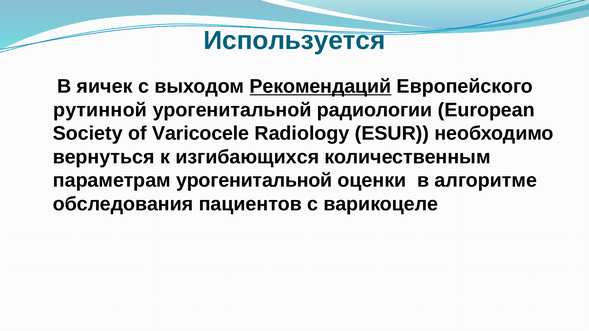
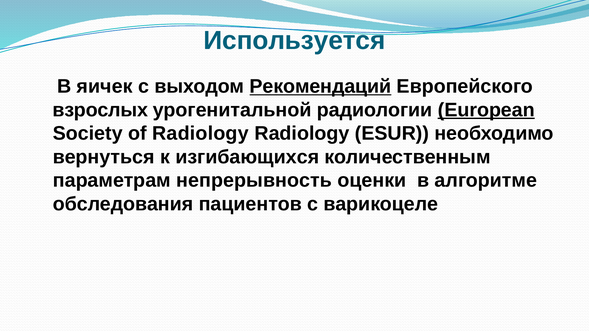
рутинной: рутинной -> взрослых (100, 110)
European underline: none -> present (486, 110)
of Varicocele: Varicocele -> Radiology (200, 134)
параметрам урогенитальной: урогенитальной -> непрерывность (254, 181)
